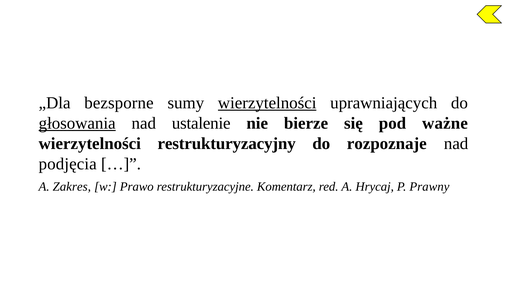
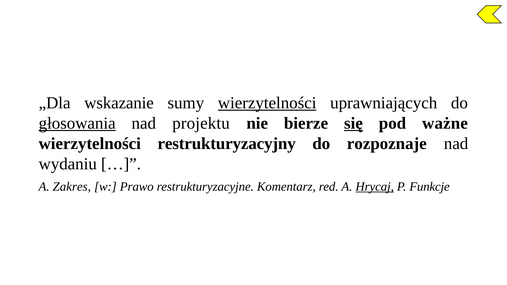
bezsporne: bezsporne -> wskazanie (119, 103)
ustalenie: ustalenie -> projektu (201, 123)
się underline: none -> present (353, 123)
podjęcia: podjęcia -> wydaniu (68, 164)
Hrycaj underline: none -> present (375, 187)
Prawny: Prawny -> Funkcje (430, 187)
